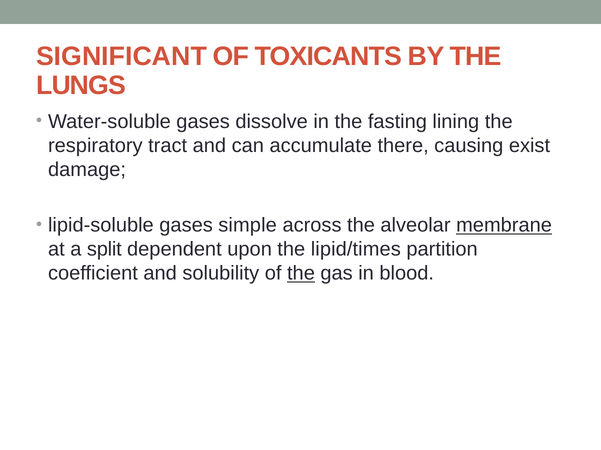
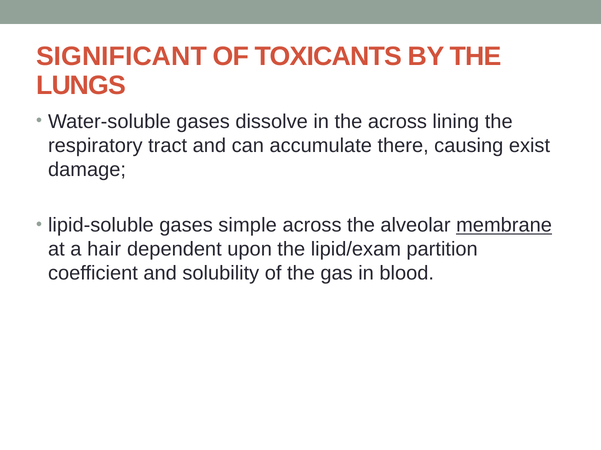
the fasting: fasting -> across (397, 122)
split: split -> hair (104, 250)
lipid/times: lipid/times -> lipid/exam (356, 250)
the underline: present -> none (301, 274)
